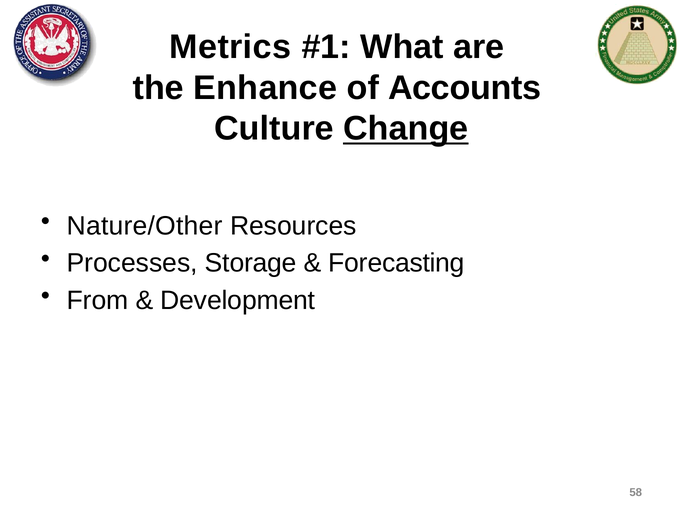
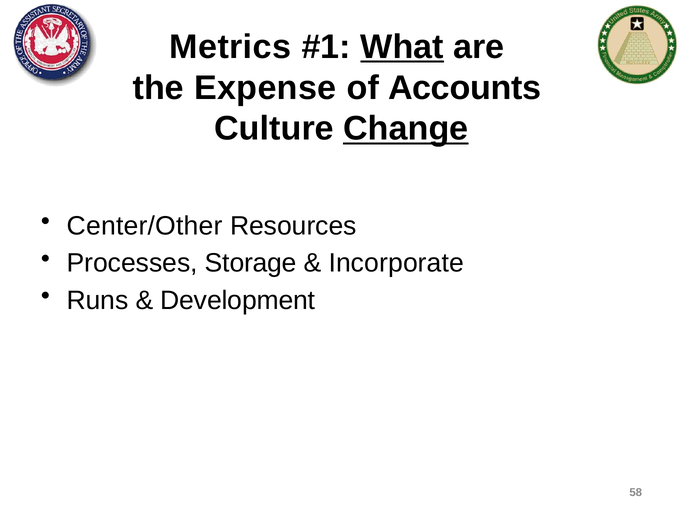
What underline: none -> present (402, 47)
Enhance: Enhance -> Expense (265, 88)
Nature/Other: Nature/Other -> Center/Other (145, 226)
Forecasting: Forecasting -> Incorporate (396, 263)
From: From -> Runs (98, 301)
